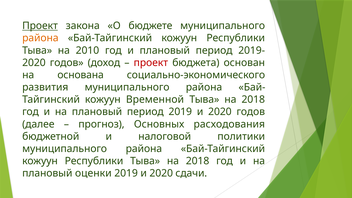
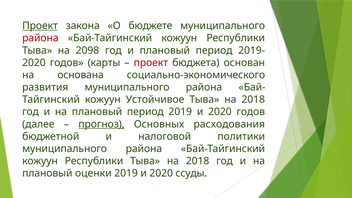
района colour: orange -> red (40, 38)
2010: 2010 -> 2098 (87, 50)
доход: доход -> карты (104, 63)
Временной: Временной -> Устойчивое (155, 100)
прогноз underline: none -> present (101, 124)
сдачи: сдачи -> ссуды (191, 173)
